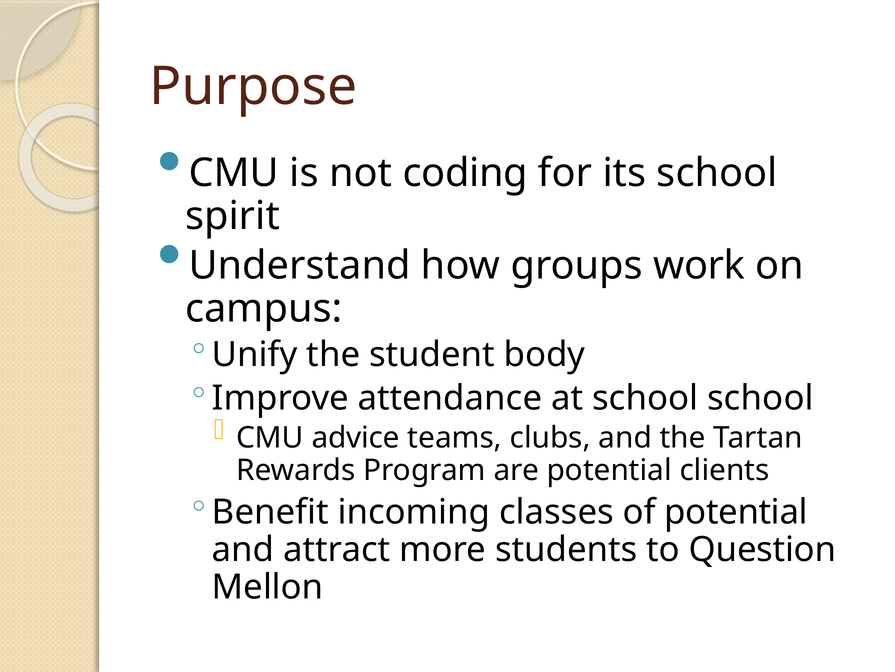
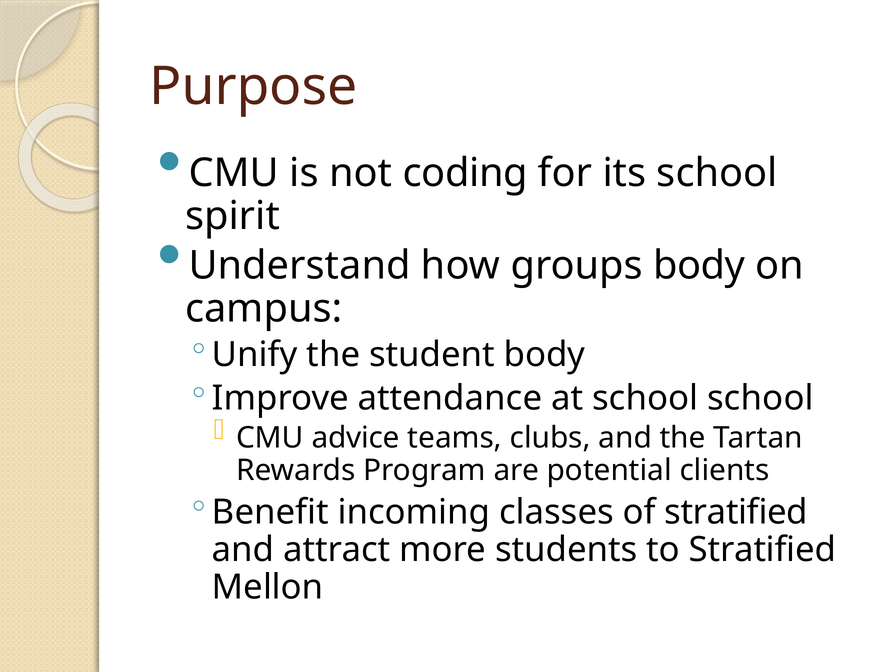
groups work: work -> body (699, 265)
of potential: potential -> stratified (736, 511)
to Question: Question -> Stratified (763, 549)
